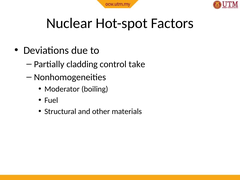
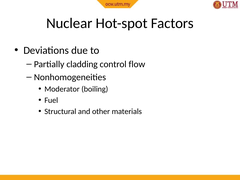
take: take -> flow (137, 64)
